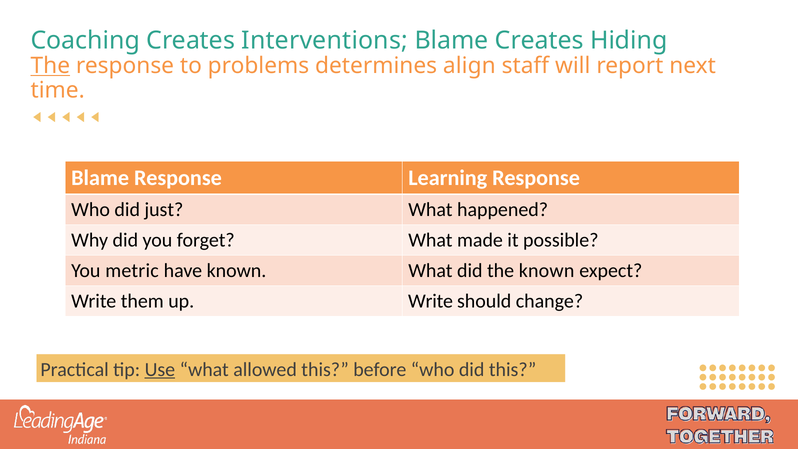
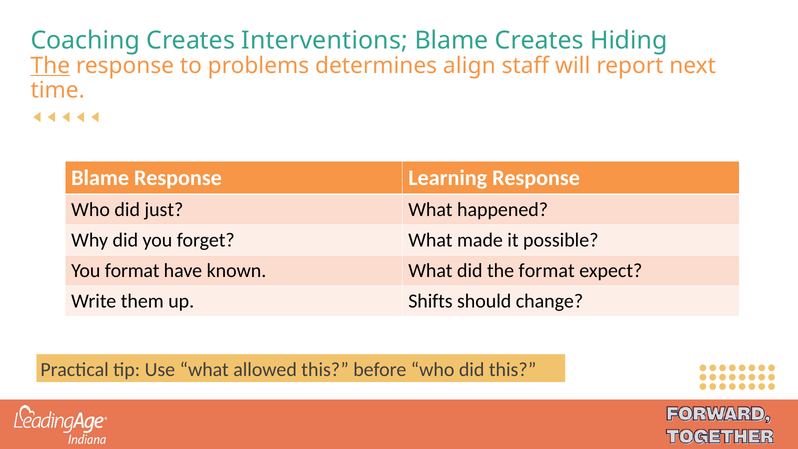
You metric: metric -> format (132, 270)
the known: known -> format (547, 270)
up Write: Write -> Shifts (430, 301)
Use underline: present -> none (160, 369)
